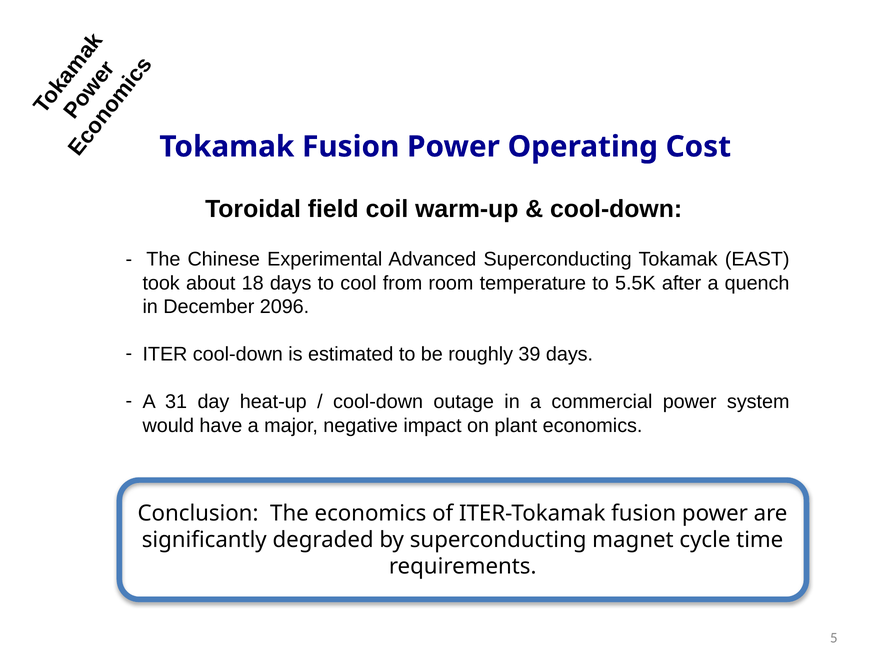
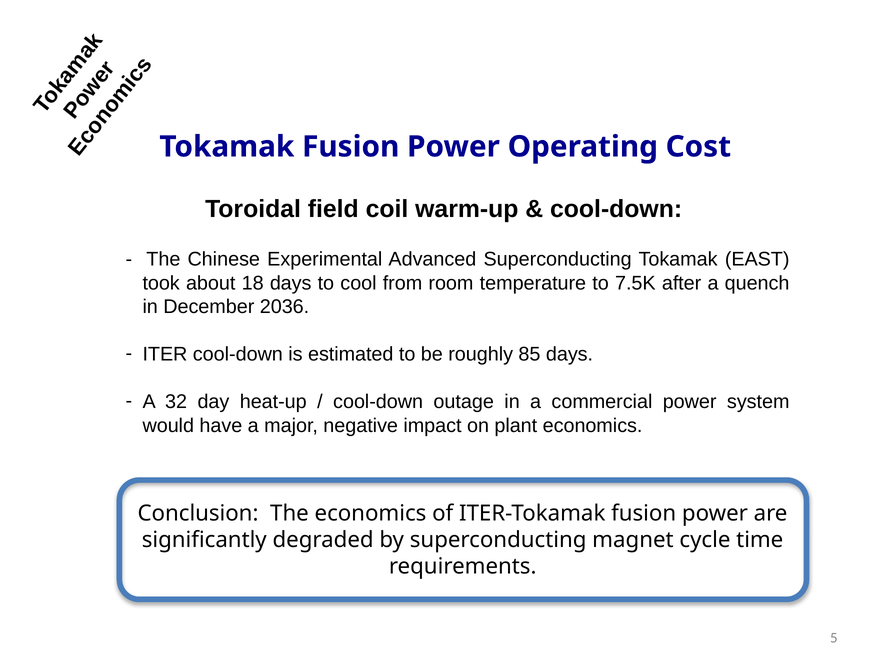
5.5K: 5.5K -> 7.5K (635, 283)
2096: 2096 -> 2036 (284, 307)
39: 39 -> 85 (529, 354)
31: 31 -> 32 (176, 402)
